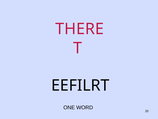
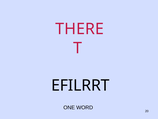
EEFILRT: EEFILRT -> EFILRRT (80, 85)
